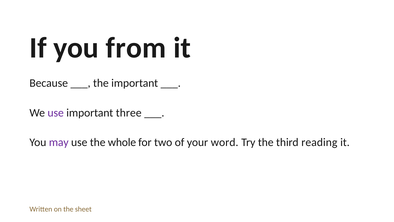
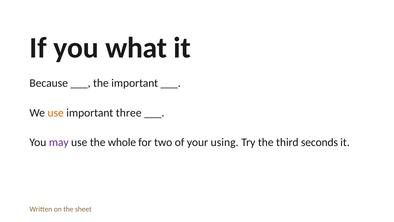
from: from -> what (136, 48)
use colour: purple -> orange (56, 113)
word: word -> using (225, 142)
reading: reading -> seconds (319, 142)
